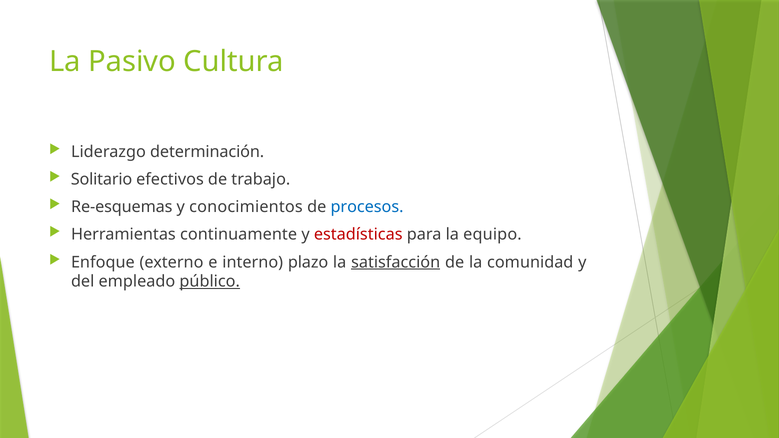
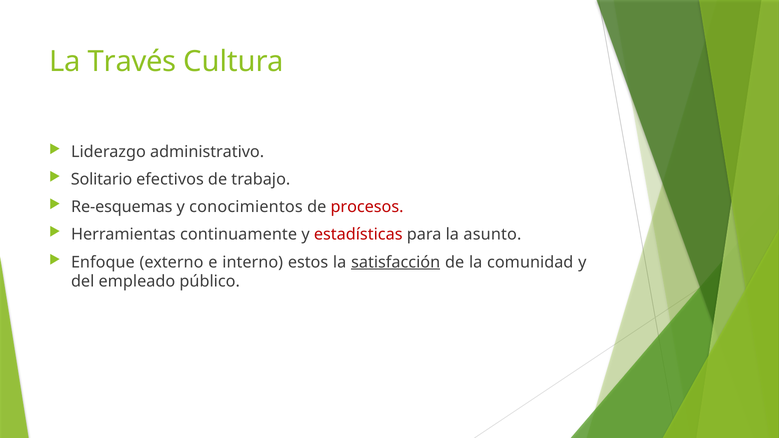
Pasivo: Pasivo -> Través (132, 61)
determinación: determinación -> administrativo (207, 152)
procesos colour: blue -> red (367, 207)
equipo: equipo -> asunto (492, 235)
plazo: plazo -> estos (308, 262)
público underline: present -> none (210, 282)
